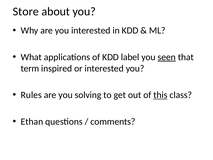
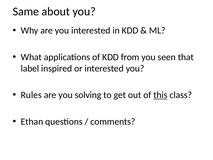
Store: Store -> Same (26, 11)
label: label -> from (130, 57)
seen underline: present -> none (167, 57)
term: term -> label (30, 68)
